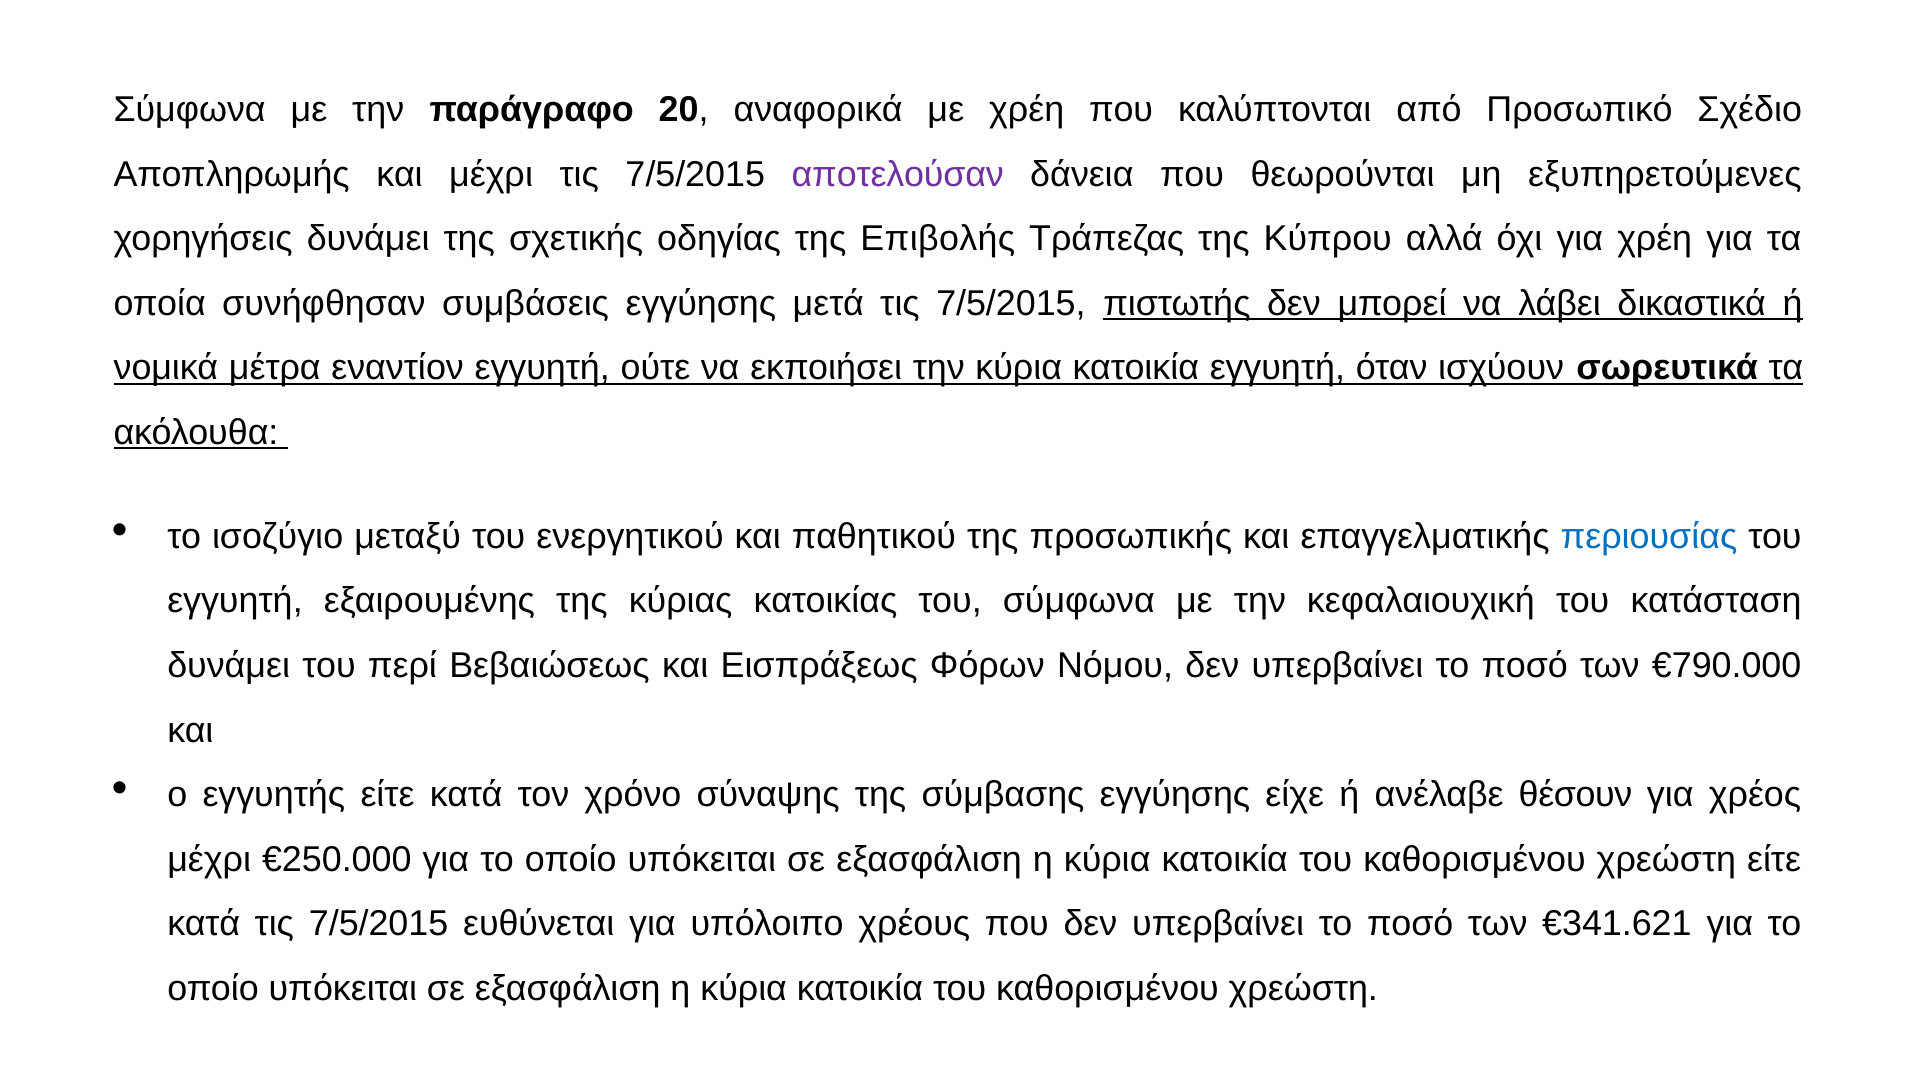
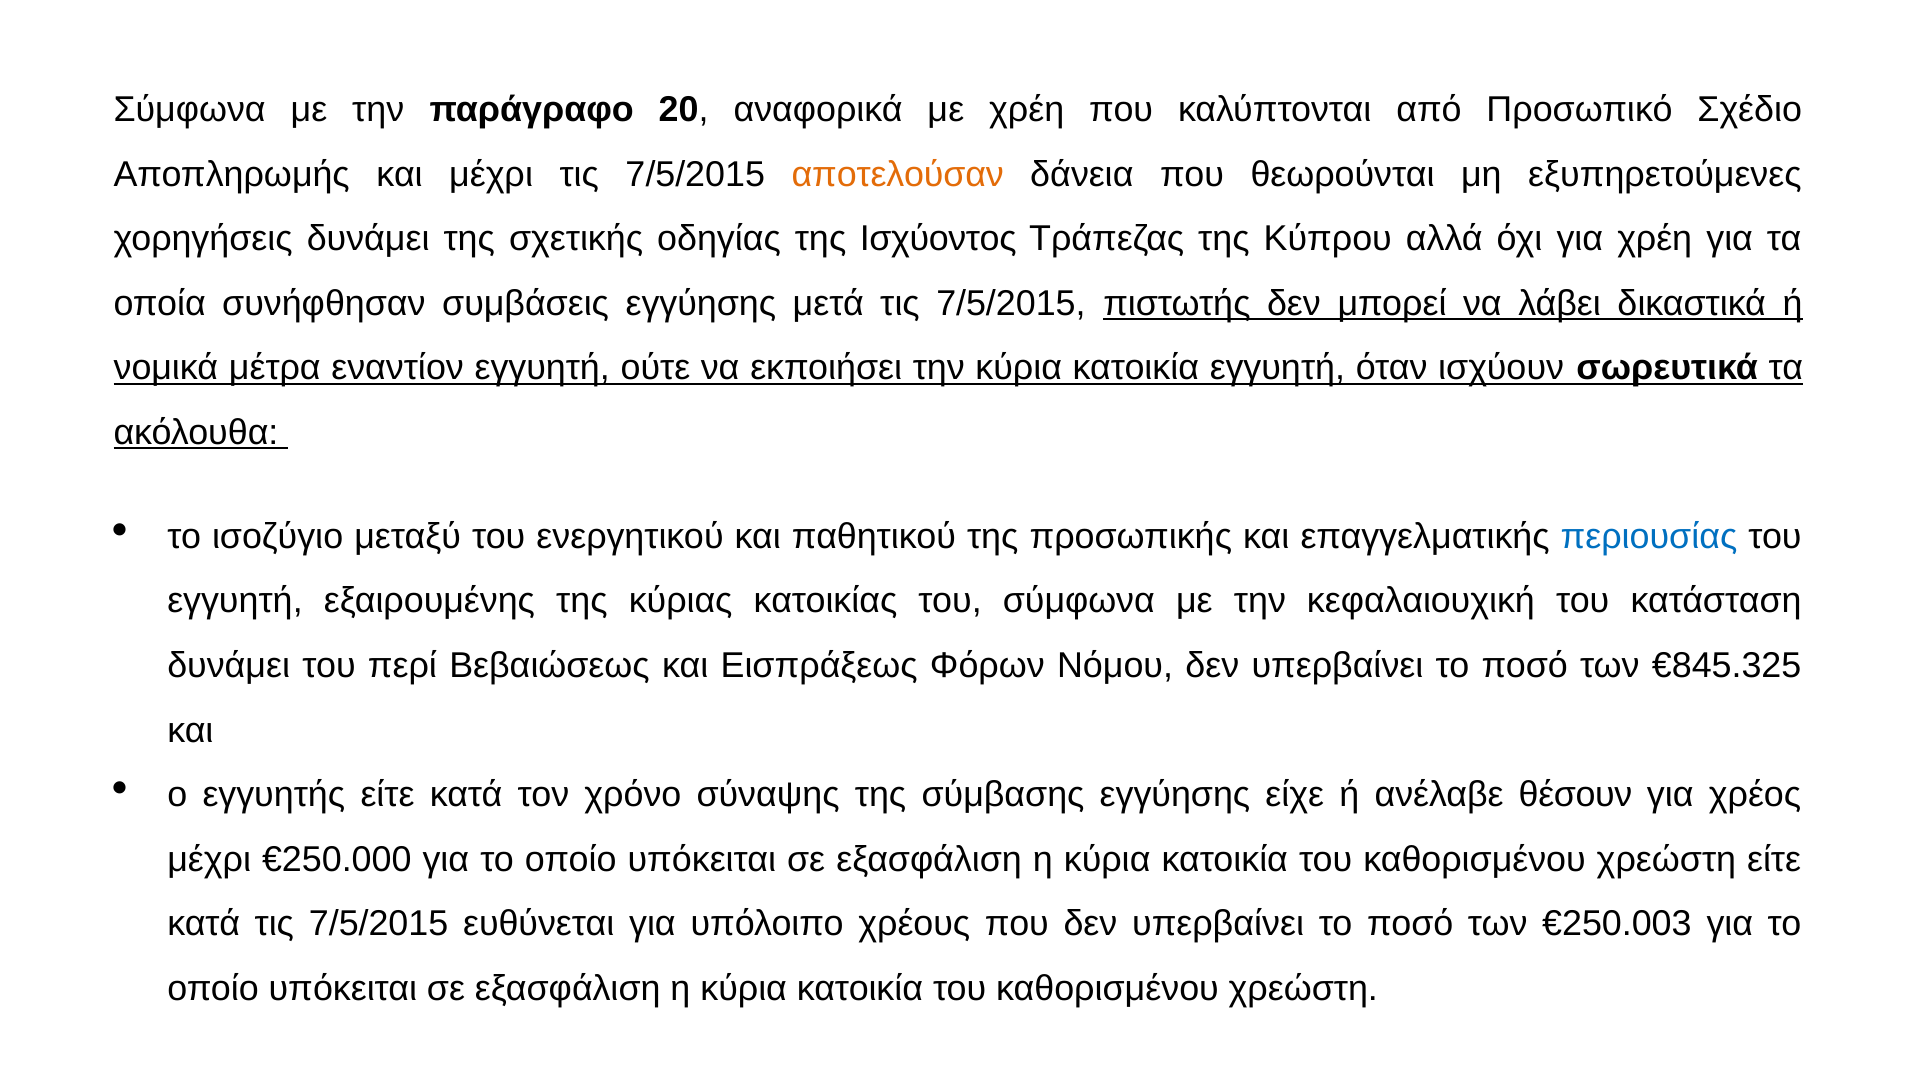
αποτελούσαν colour: purple -> orange (898, 174)
Επιβολής: Επιβολής -> Ισχύοντος (938, 239)
€790.000: €790.000 -> €845.325 (1727, 665)
€341.621: €341.621 -> €250.003 (1617, 923)
